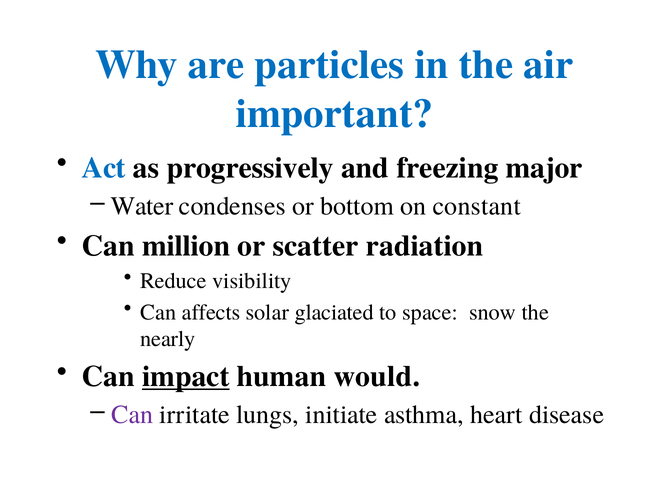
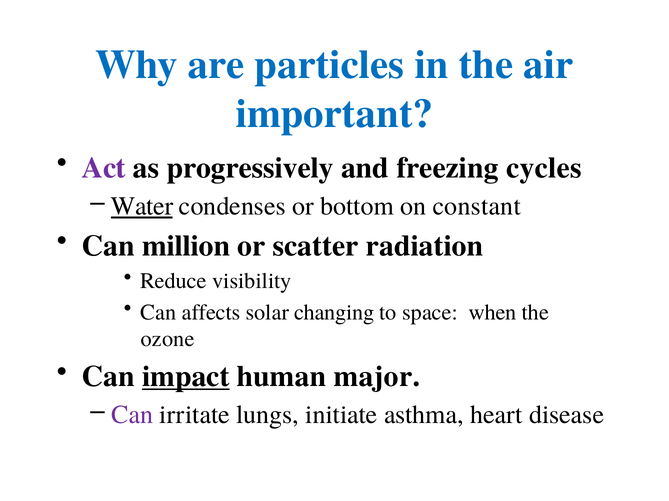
Act colour: blue -> purple (104, 168)
major: major -> cycles (544, 168)
Water underline: none -> present (142, 207)
glaciated: glaciated -> changing (334, 313)
snow: snow -> when (493, 313)
nearly: nearly -> ozone (168, 339)
would: would -> major (377, 377)
